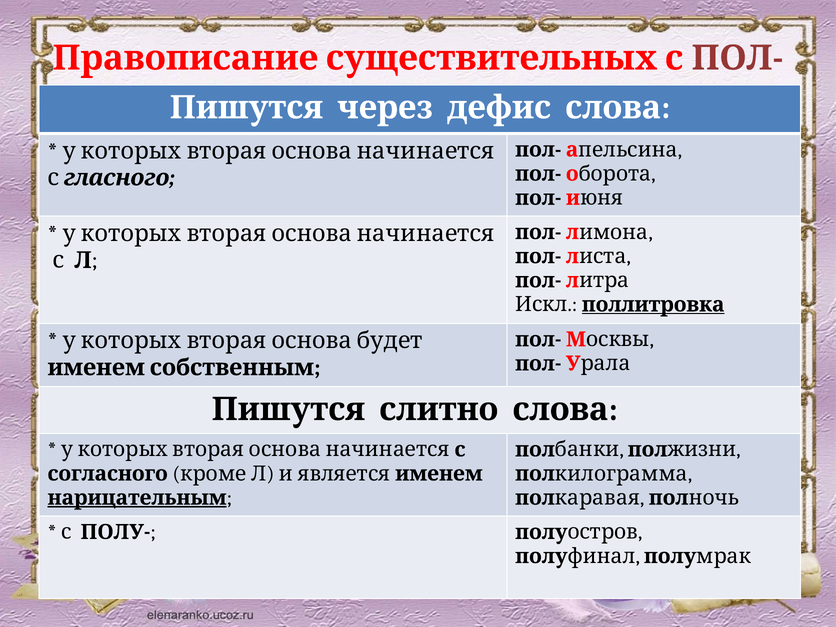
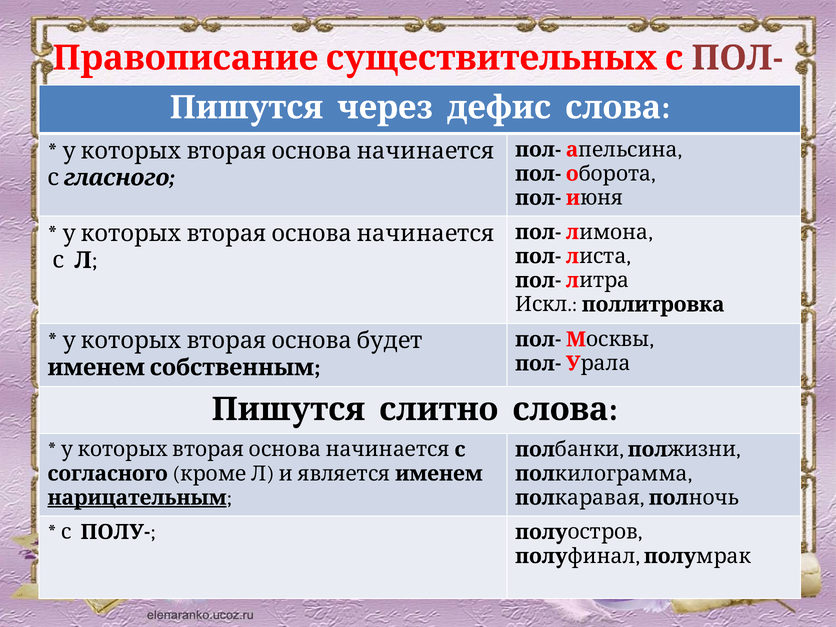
поллитровка underline: present -> none (653, 305)
